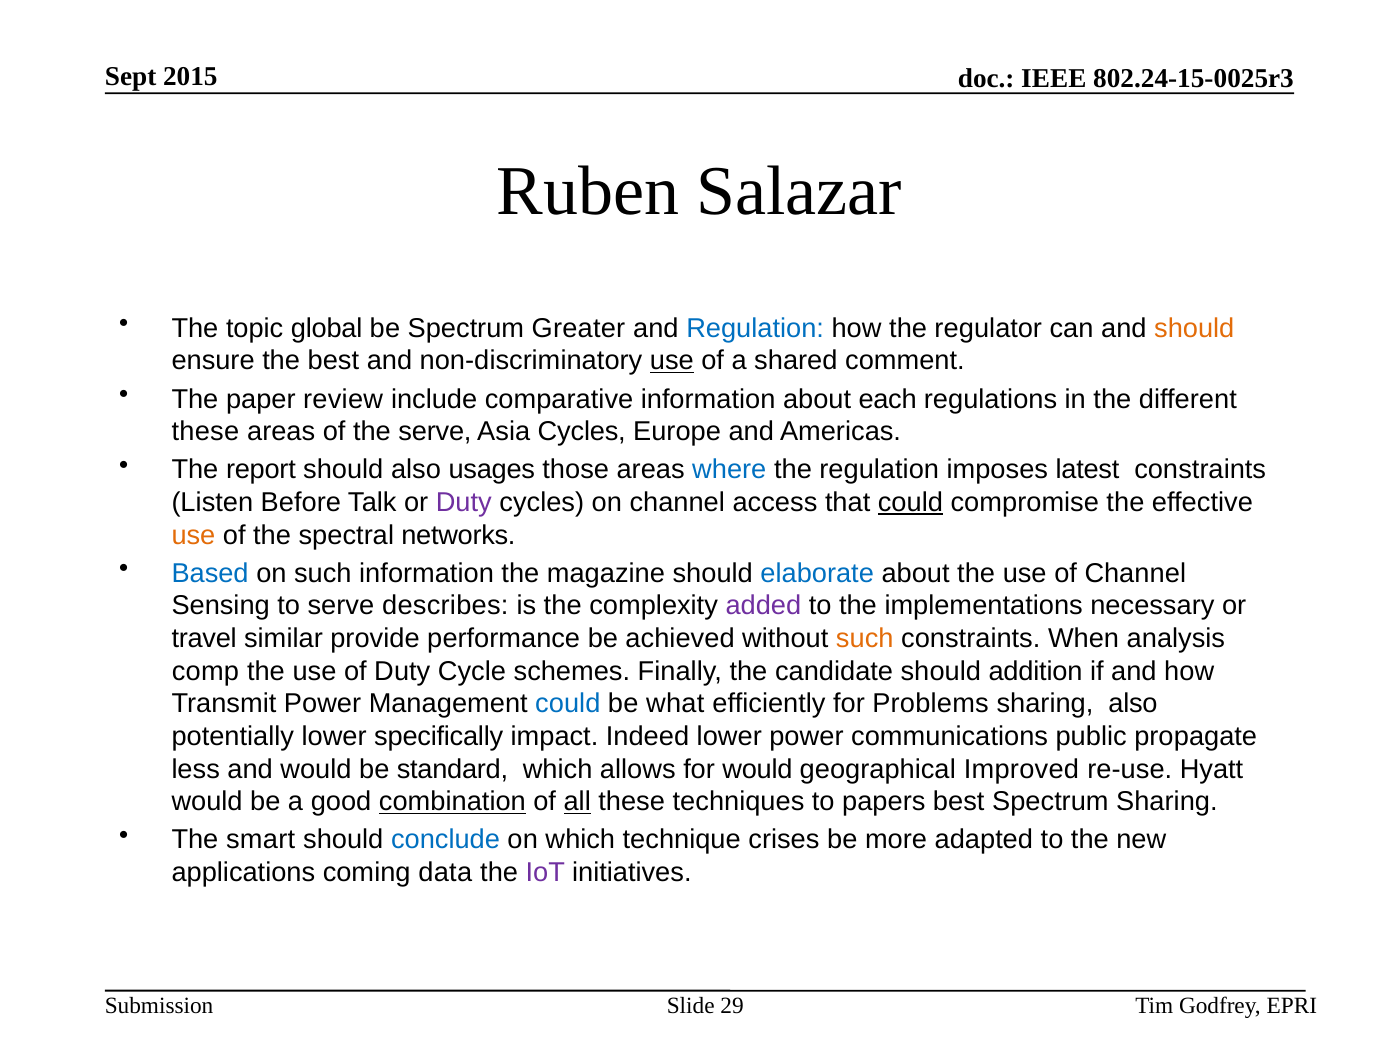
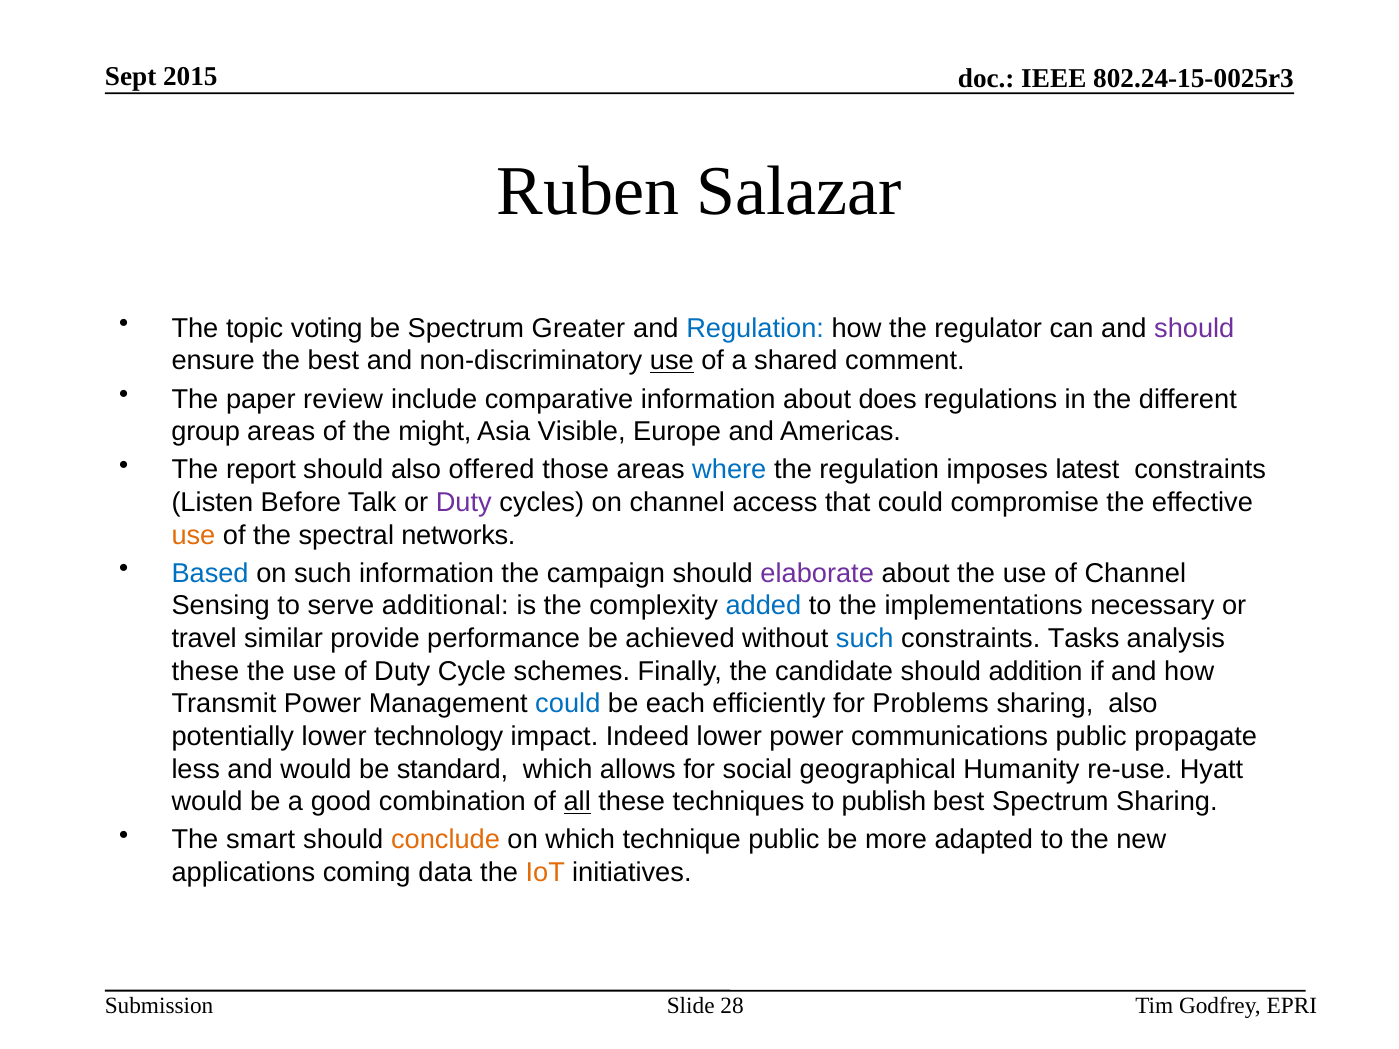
global: global -> voting (327, 328)
should colour: orange -> purple (1194, 328)
each: each -> does (888, 399)
these: these -> group (206, 432)
the serve: serve -> might (435, 432)
Asia Cycles: Cycles -> Visible (582, 432)
usages: usages -> offered (492, 470)
could underline: present -> none (910, 503)
magazine: magazine -> campaign (606, 573)
elaborate colour: blue -> purple (817, 573)
describes: describes -> additional (445, 606)
added colour: purple -> blue (763, 606)
such colour: orange -> blue (865, 639)
When: When -> Tasks (1084, 639)
comp: comp -> these (205, 671)
what: what -> each (675, 704)
specifically: specifically -> technology (439, 737)
for would: would -> social (757, 769)
Improved: Improved -> Humanity (1021, 769)
combination underline: present -> none (452, 802)
papers: papers -> publish (884, 802)
conclude colour: blue -> orange (446, 840)
technique crises: crises -> public (784, 840)
IoT colour: purple -> orange (545, 873)
29: 29 -> 28 (732, 1006)
